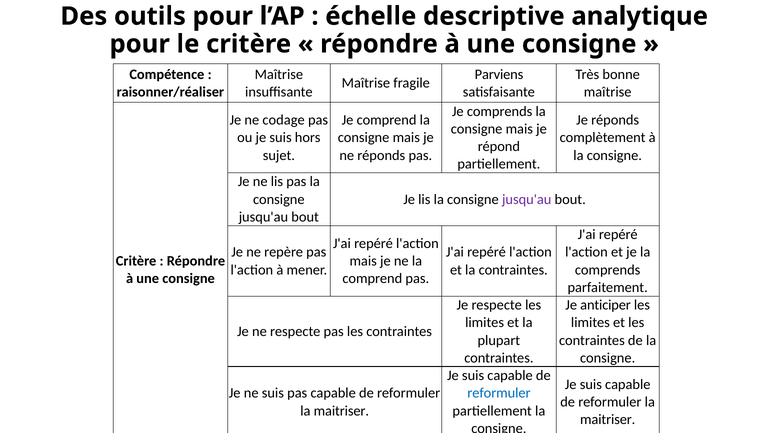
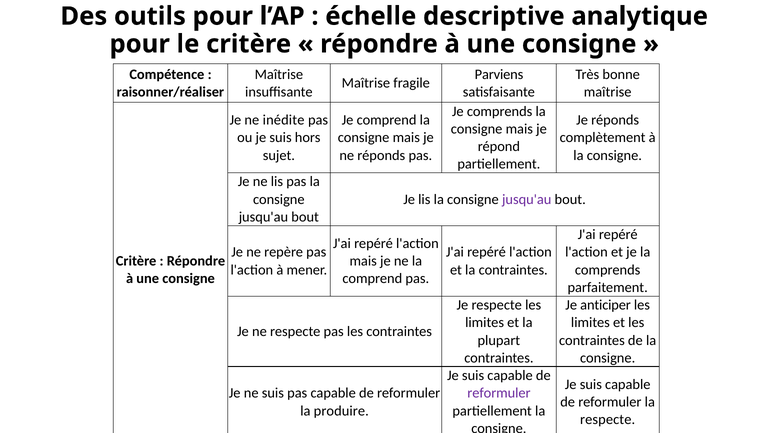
codage: codage -> inédite (284, 120)
reformuler colour: blue -> purple (499, 393)
maitriser: maitriser -> produire (341, 410)
maitriser: maitriser -> respecte (608, 419)
